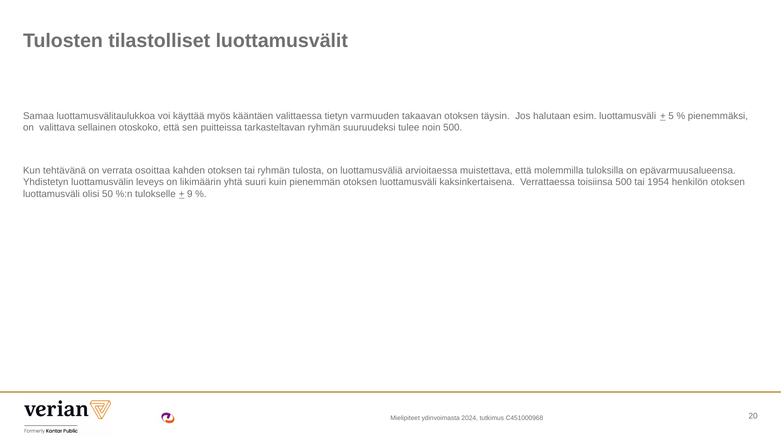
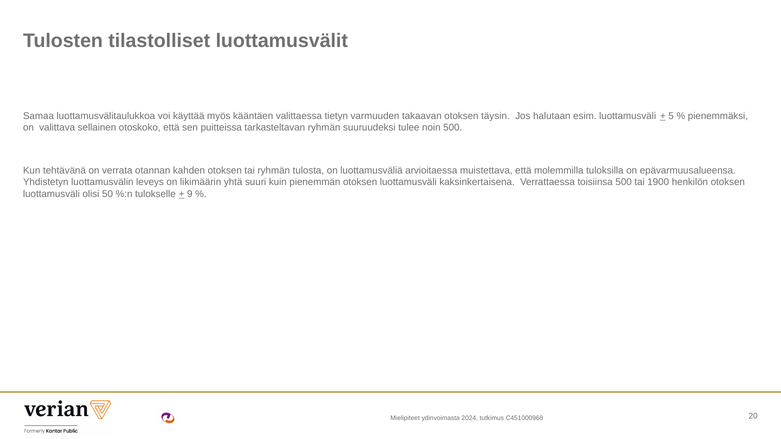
osoittaa: osoittaa -> otannan (153, 171)
1954: 1954 -> 1900 (658, 182)
